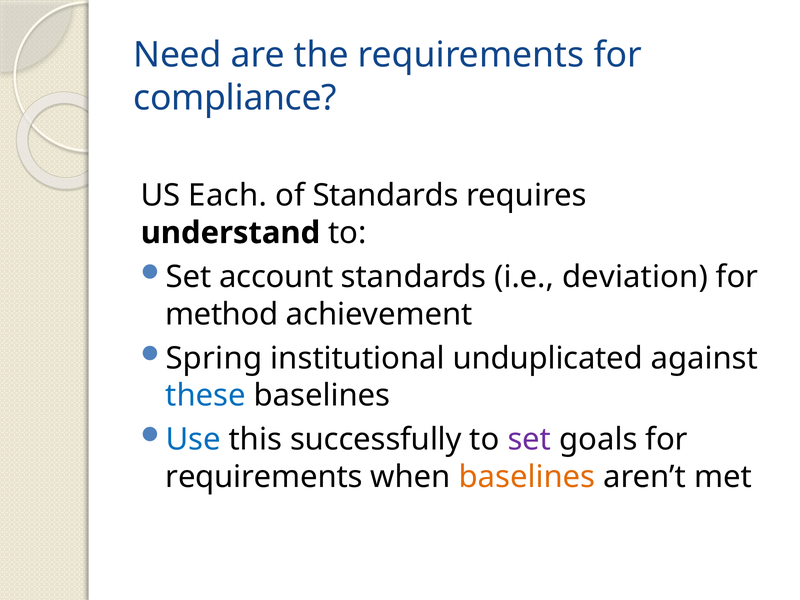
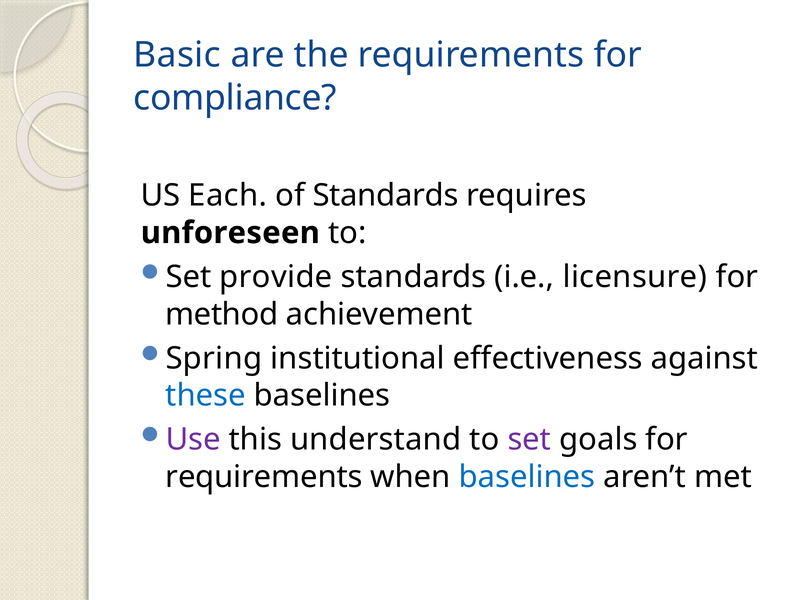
Need: Need -> Basic (177, 55)
understand: understand -> unforeseen (230, 233)
account: account -> provide (276, 277)
deviation: deviation -> licensure (635, 277)
unduplicated: unduplicated -> effectiveness (548, 358)
Use colour: blue -> purple (193, 440)
successfully: successfully -> understand (376, 440)
baselines colour: orange -> blue (527, 477)
